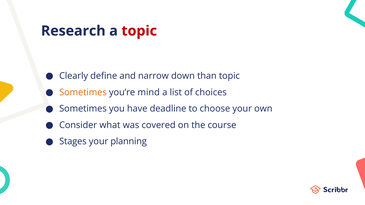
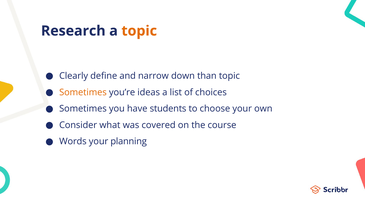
topic colour: red -> orange (139, 31)
mind: mind -> ideas (149, 92)
deadline: deadline -> students (168, 109)
Stages: Stages -> Words (73, 142)
